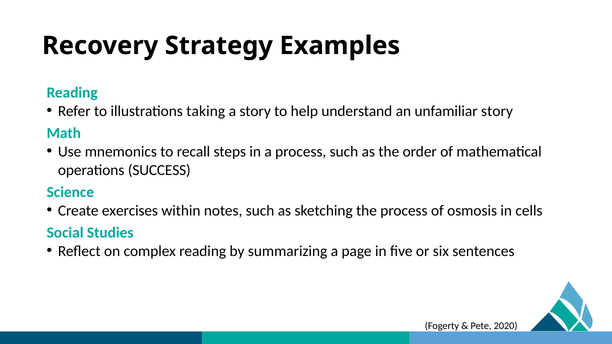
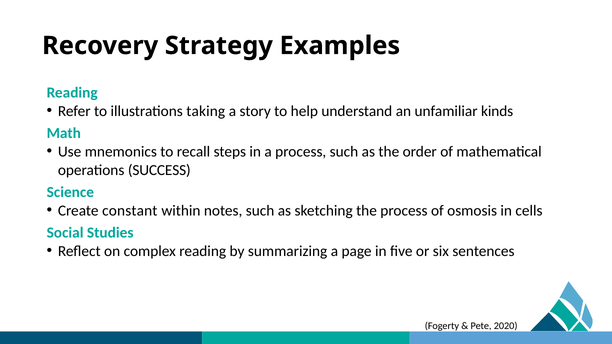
unfamiliar story: story -> kinds (497, 111)
exercises: exercises -> constant (130, 211)
